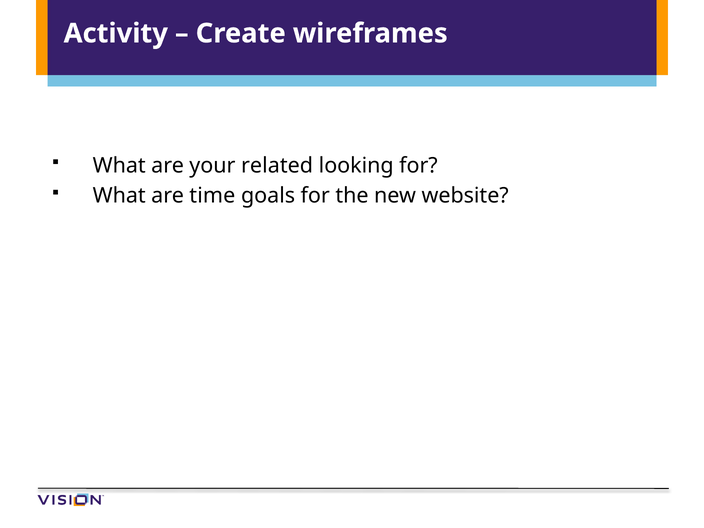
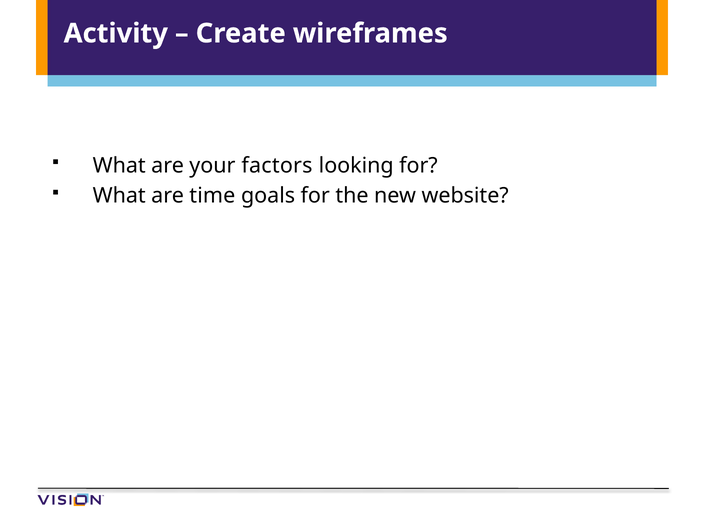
related: related -> factors (277, 166)
